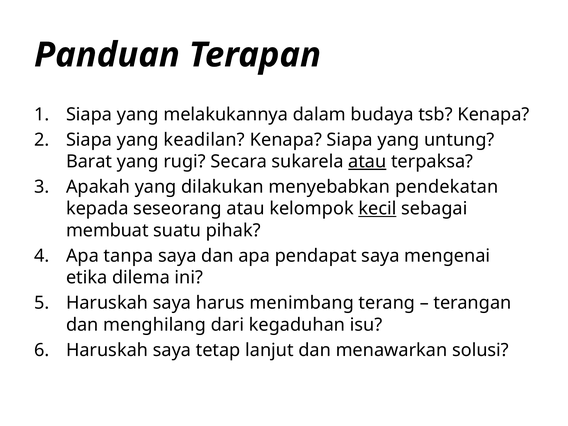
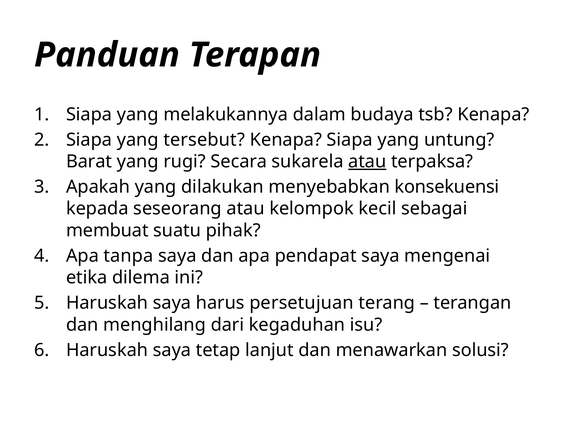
keadilan: keadilan -> tersebut (204, 140)
pendekatan: pendekatan -> konsekuensi (447, 187)
kecil underline: present -> none (377, 209)
menimbang: menimbang -> persetujuan (302, 303)
